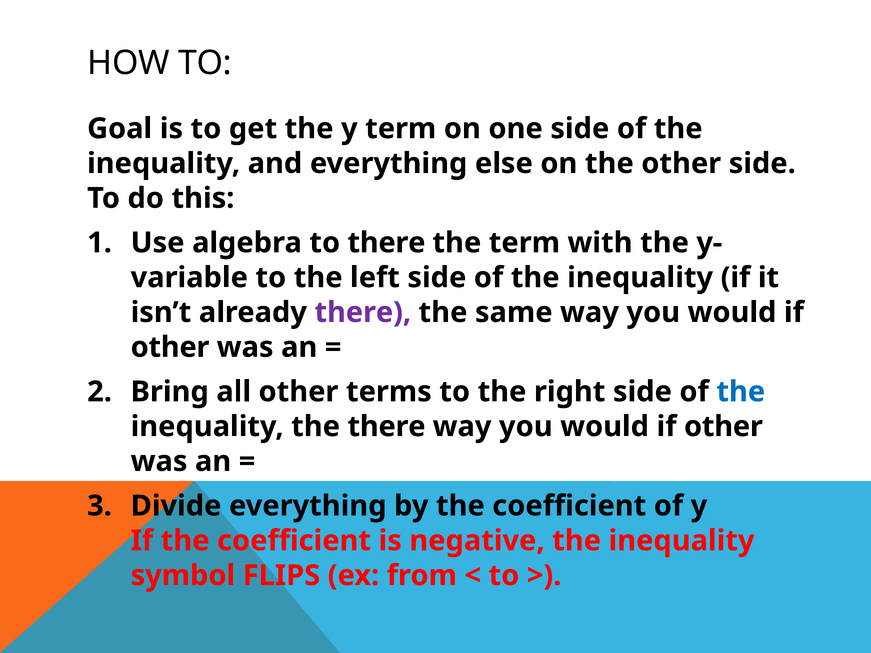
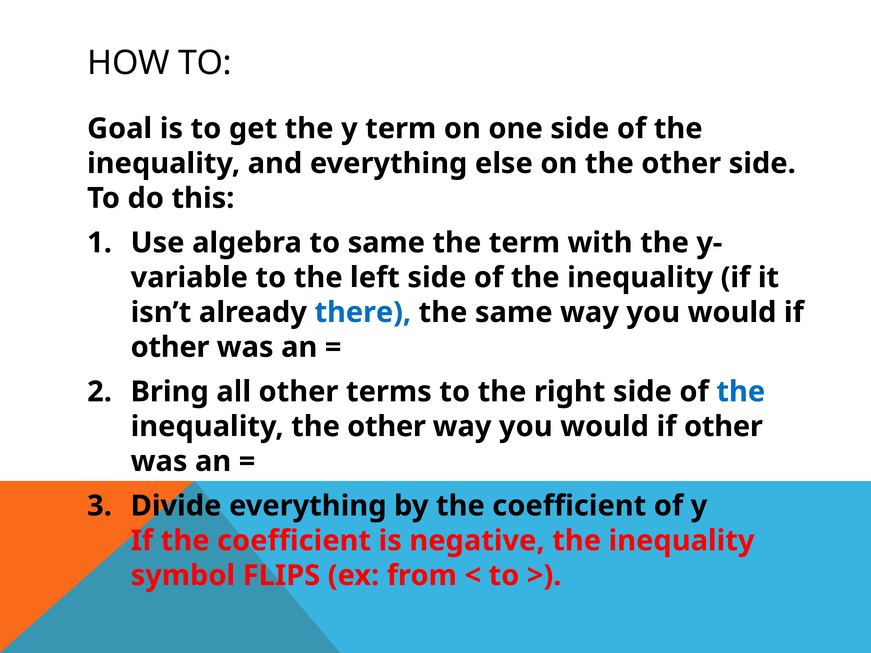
to there: there -> same (386, 243)
there colour: purple -> blue (363, 313)
inequality the there: there -> other (387, 427)
